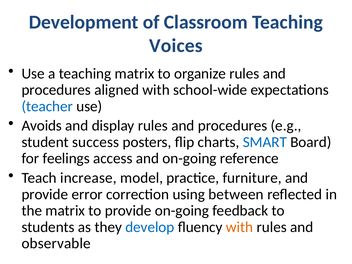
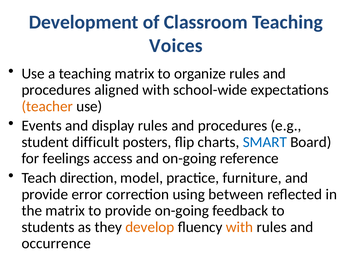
teacher colour: blue -> orange (47, 106)
Avoids: Avoids -> Events (42, 126)
success: success -> difficult (96, 142)
increase: increase -> direction (89, 178)
develop colour: blue -> orange (150, 227)
observable: observable -> occurrence (56, 243)
